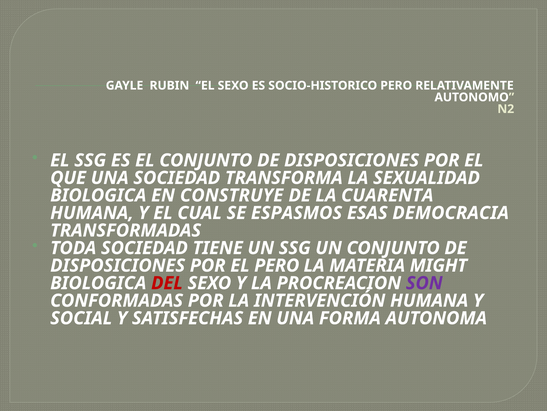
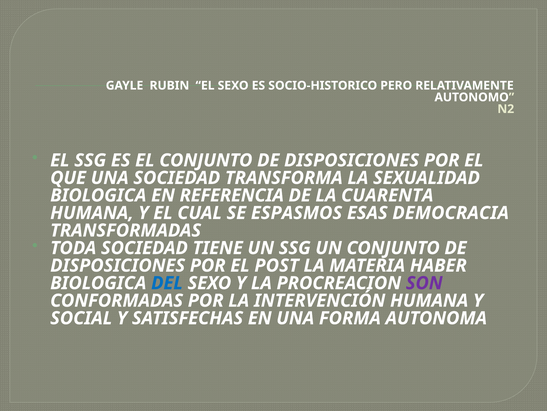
CONSTRUYE: CONSTRUYE -> REFERENCIA (232, 195)
EL PERO: PERO -> POST (277, 265)
MIGHT: MIGHT -> HABER (438, 265)
DEL colour: red -> blue (167, 283)
